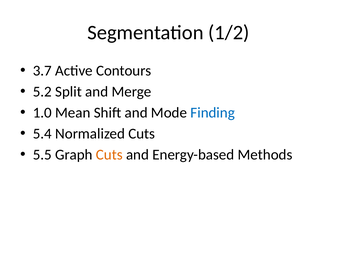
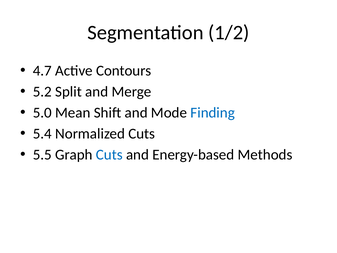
3.7: 3.7 -> 4.7 (42, 71)
1.0: 1.0 -> 5.0 (42, 113)
Cuts colour: orange -> blue (109, 155)
